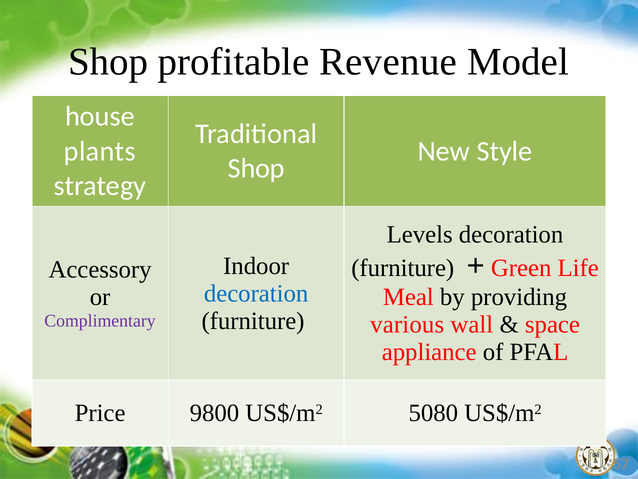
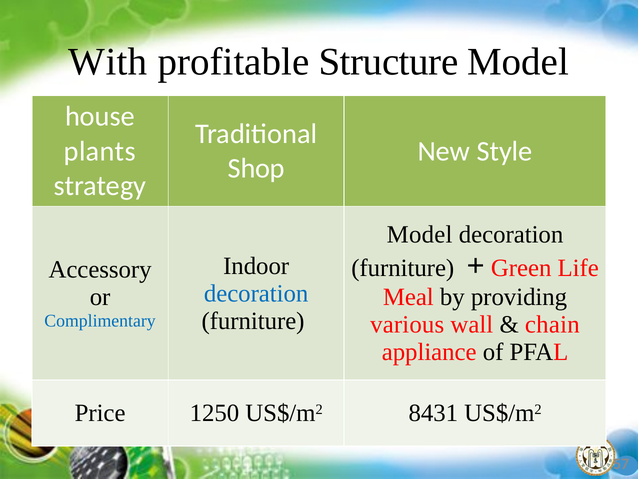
Shop: Shop -> With (108, 62)
Revenue: Revenue -> Structure (388, 62)
Levels: Levels -> Model (420, 234)
Complimentary colour: purple -> blue (100, 320)
space: space -> chain (552, 324)
9800: 9800 -> 1250 (214, 413)
5080: 5080 -> 8431 (433, 413)
